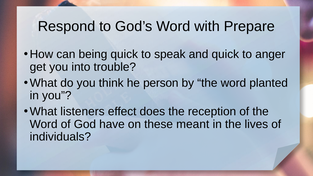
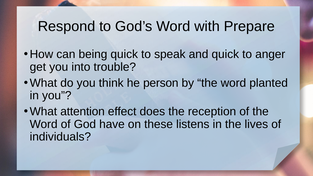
listeners: listeners -> attention (83, 112)
meant: meant -> listens (193, 124)
